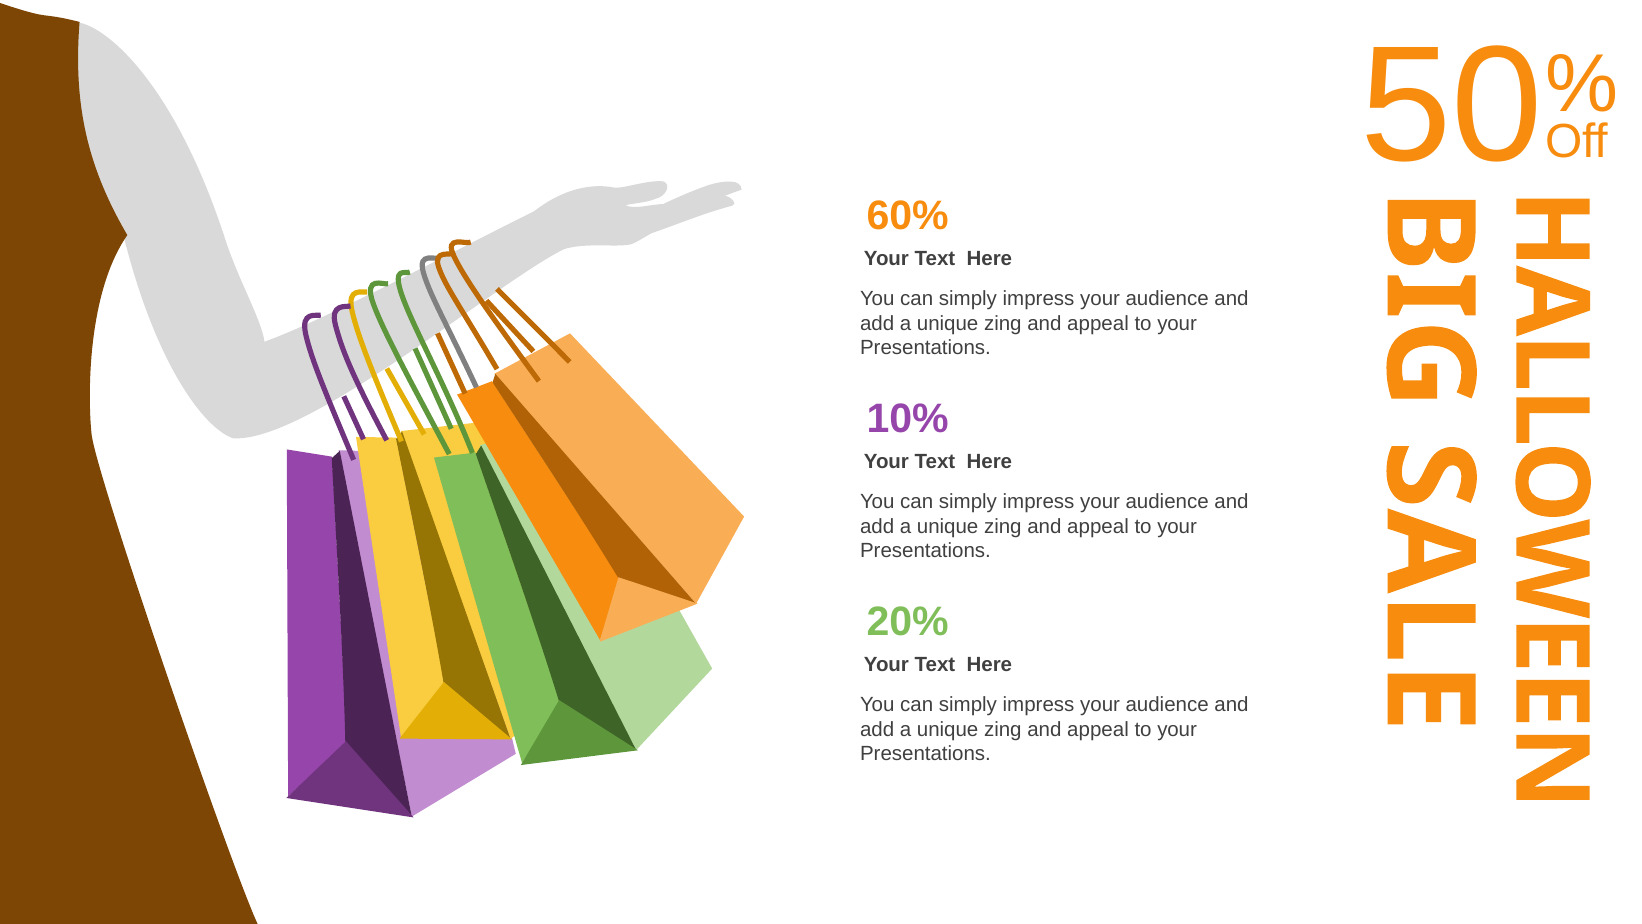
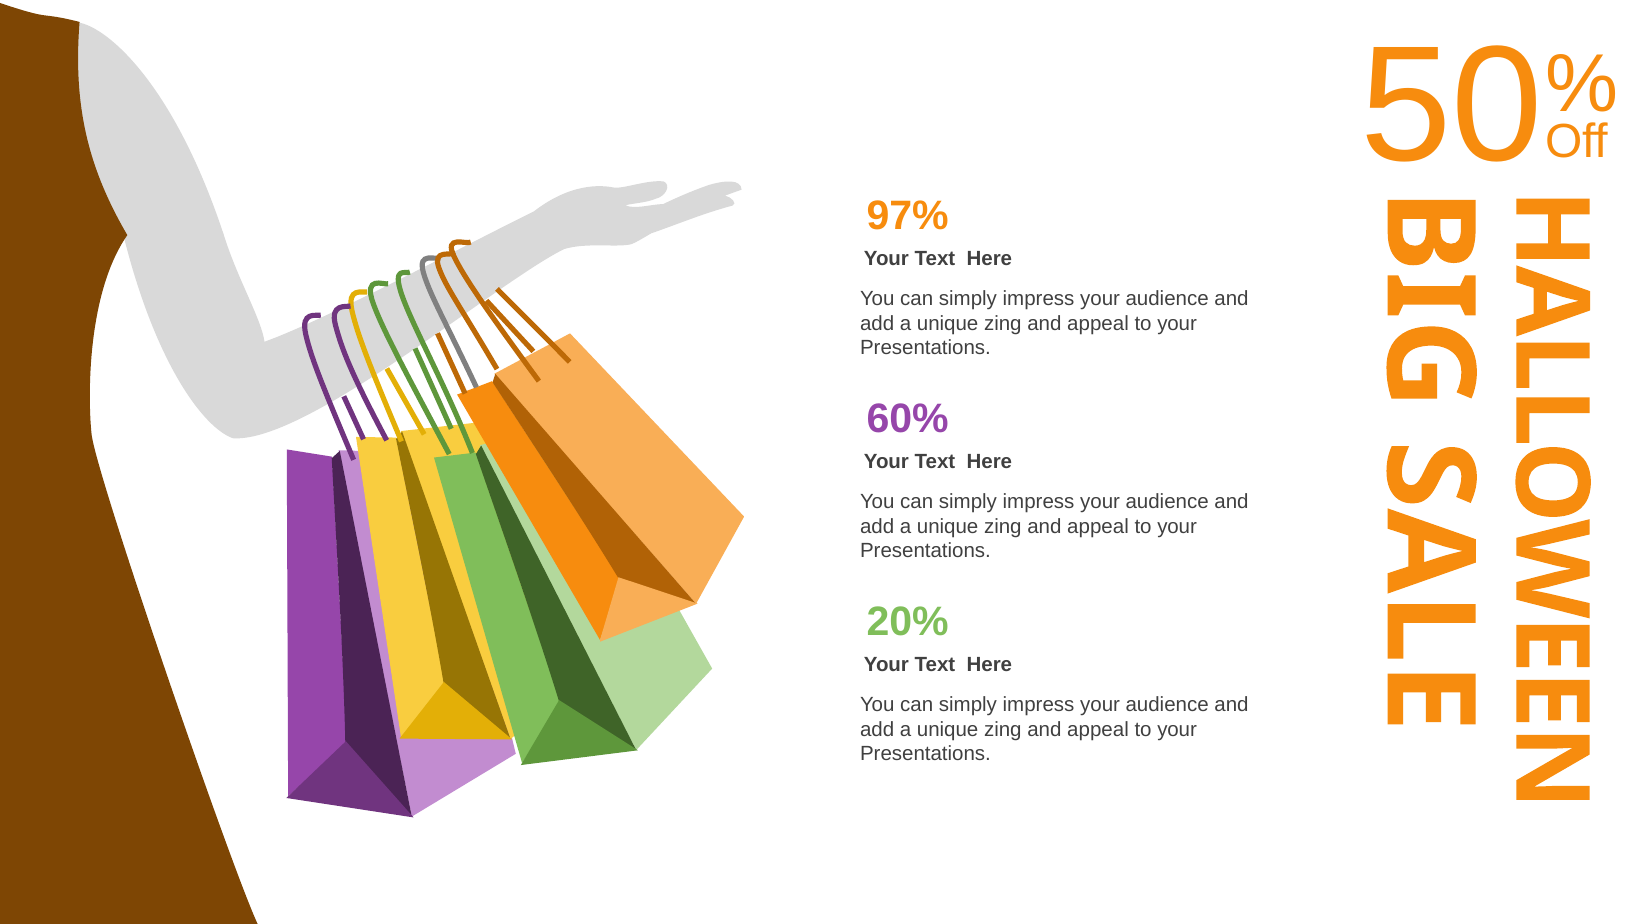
60%: 60% -> 97% (908, 216)
10%: 10% -> 60% (908, 419)
